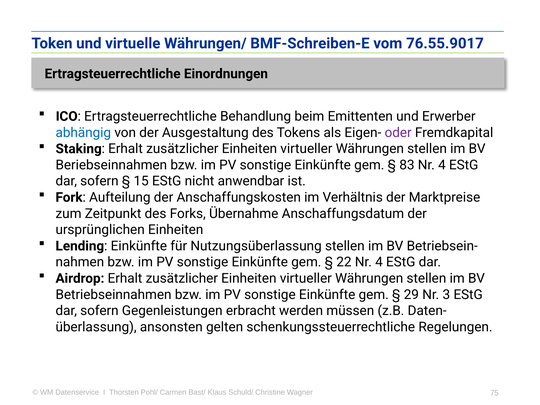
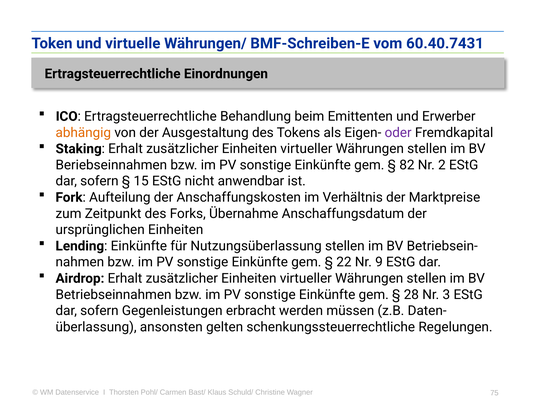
76.55.9017: 76.55.9017 -> 60.40.7431 (445, 43)
abhängig colour: blue -> orange (83, 133)
83: 83 -> 82 (407, 165)
4: 4 -> 2 (442, 165)
22 Nr 4: 4 -> 9 (379, 262)
29: 29 -> 28 (411, 295)
